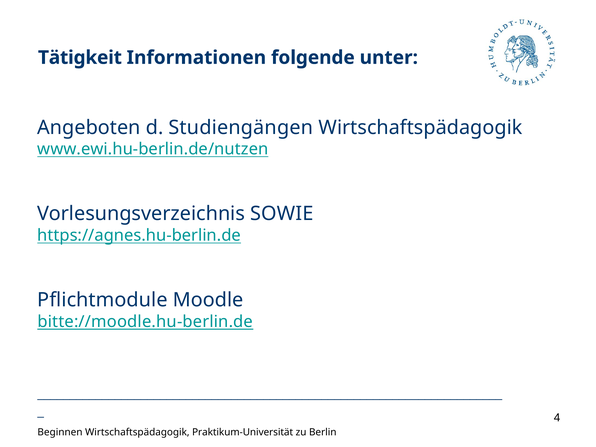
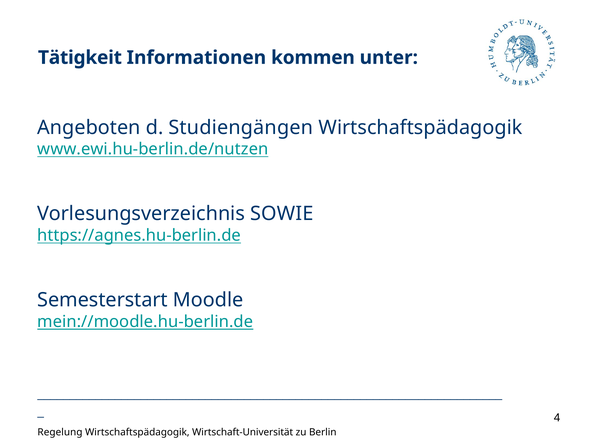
folgende: folgende -> kommen (313, 58)
Pflichtmodule: Pflichtmodule -> Semesterstart (103, 300)
bitte://moodle.hu-berlin.de: bitte://moodle.hu-berlin.de -> mein://moodle.hu-berlin.de (145, 322)
Beginnen: Beginnen -> Regelung (60, 432)
Praktikum-Universität: Praktikum-Universität -> Wirtschaft-Universität (243, 432)
